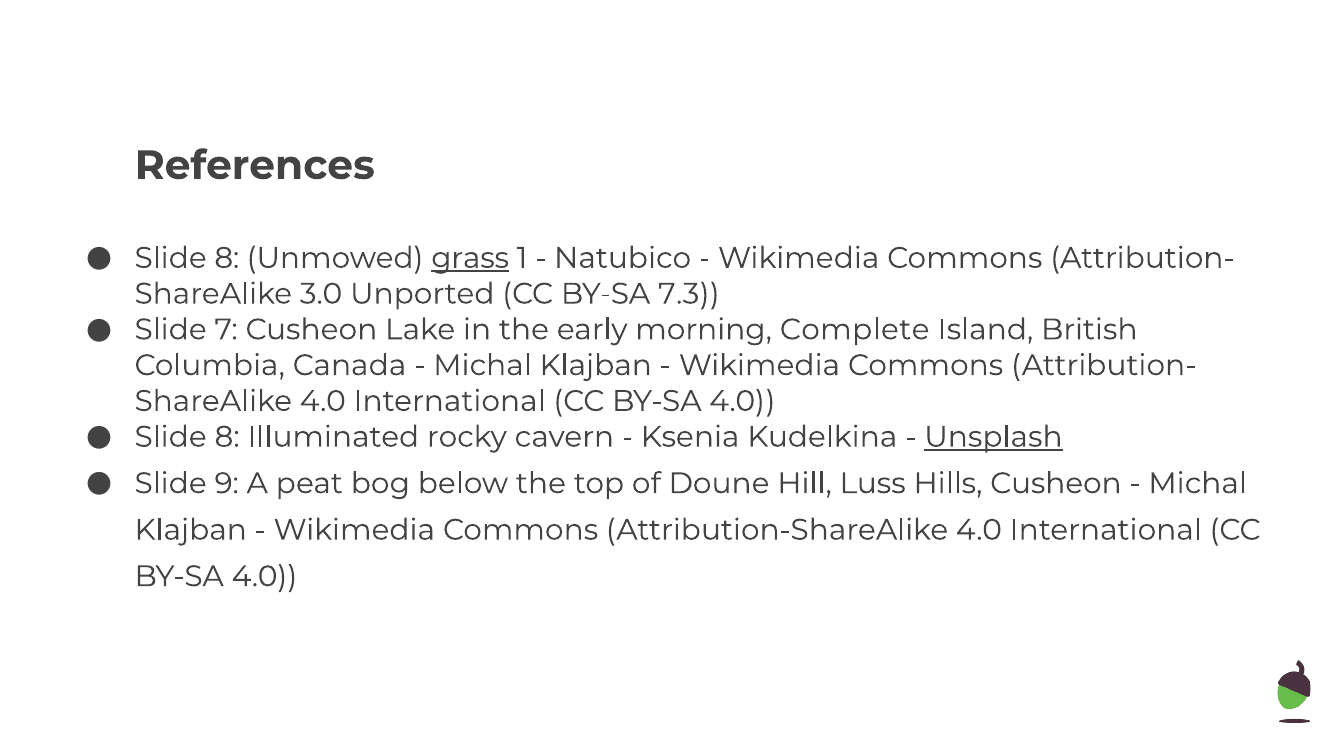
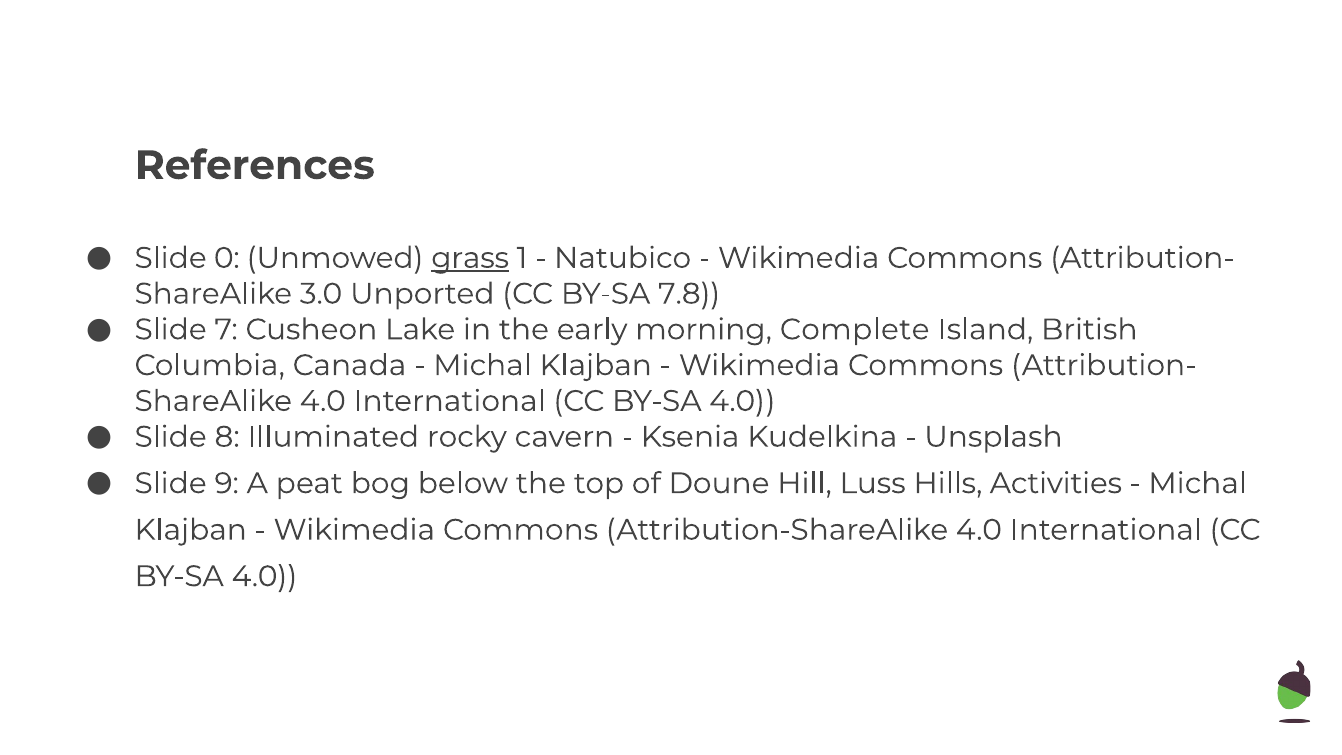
8: 8 -> 0 (227, 258)
7.3: 7.3 -> 7.8 (689, 294)
Unsplash underline: present -> none (993, 437)
Hills Cusheon: Cusheon -> Activities (1056, 483)
